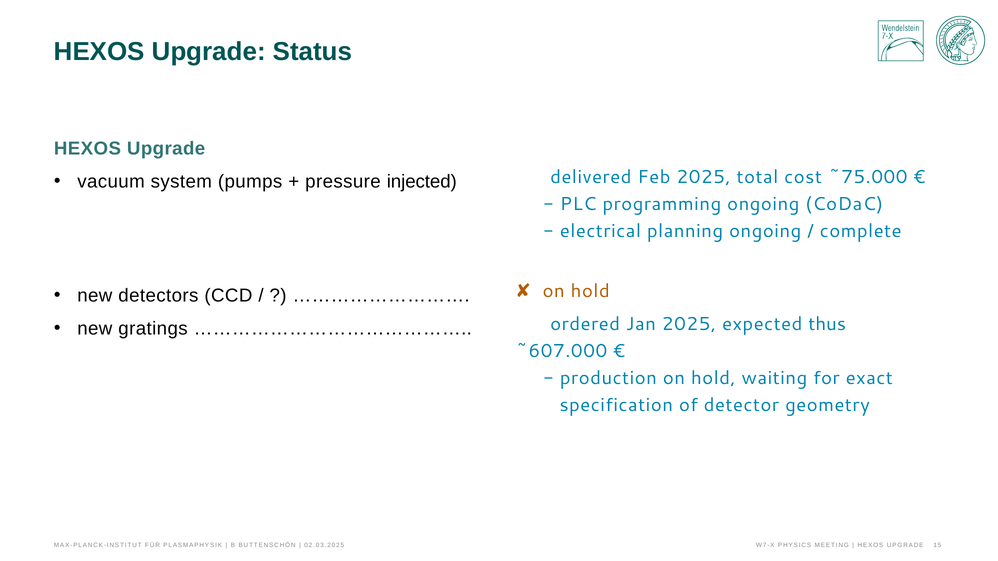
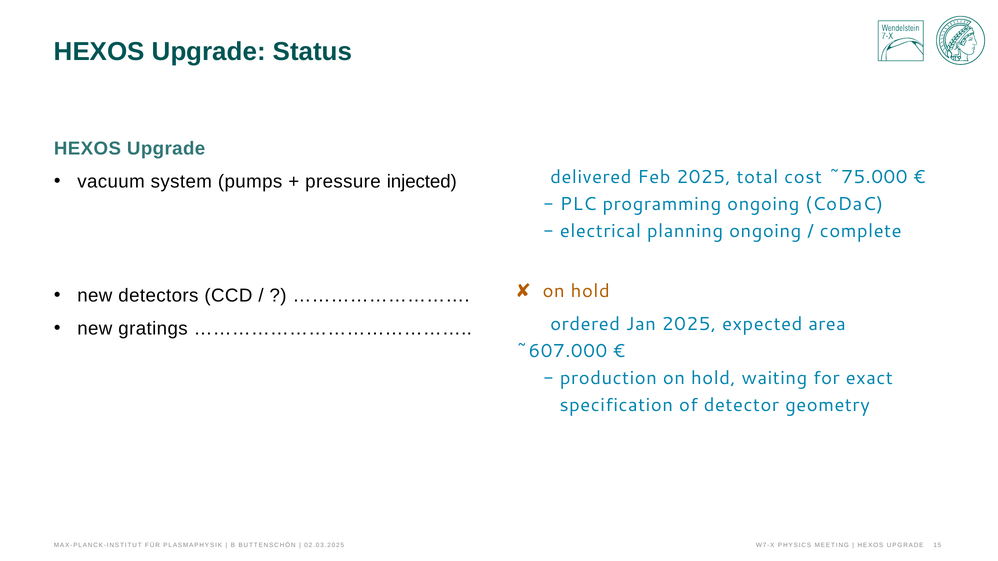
thus: thus -> area (827, 325)
